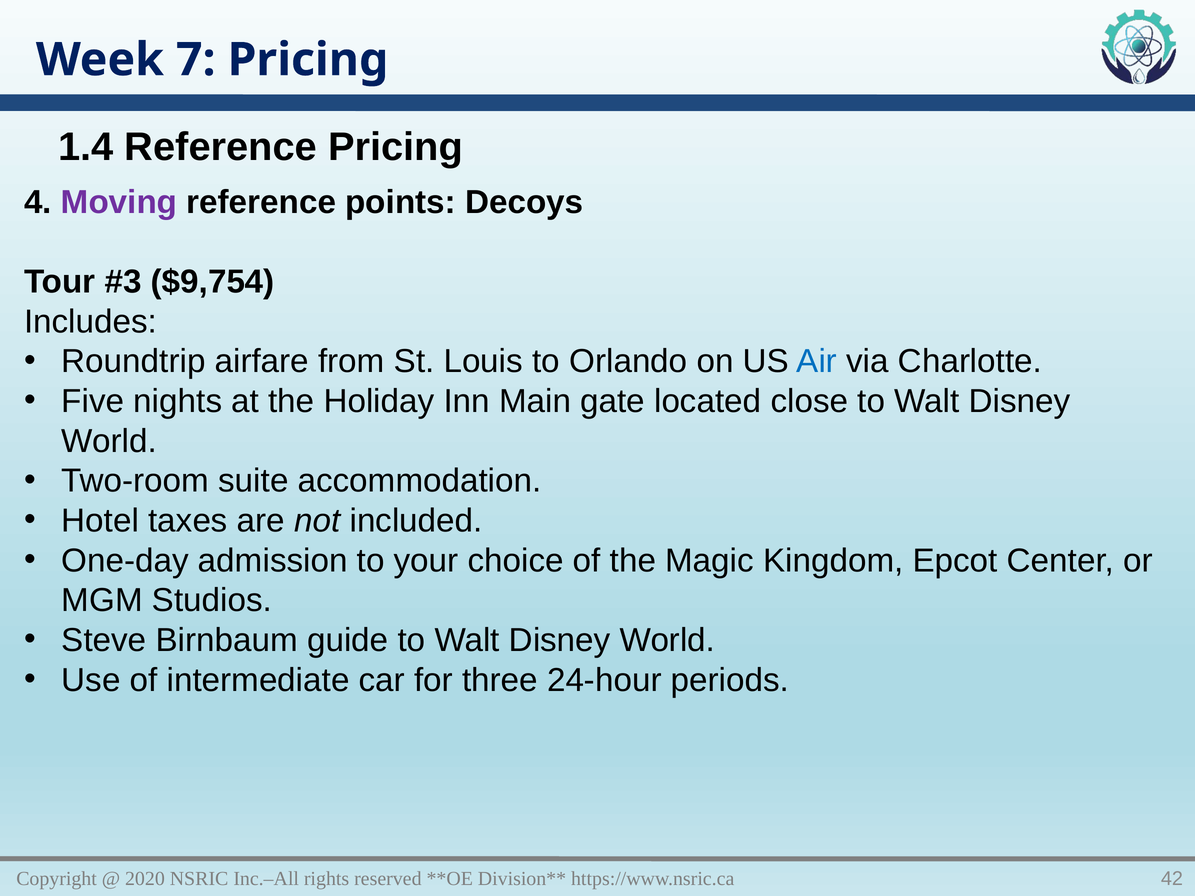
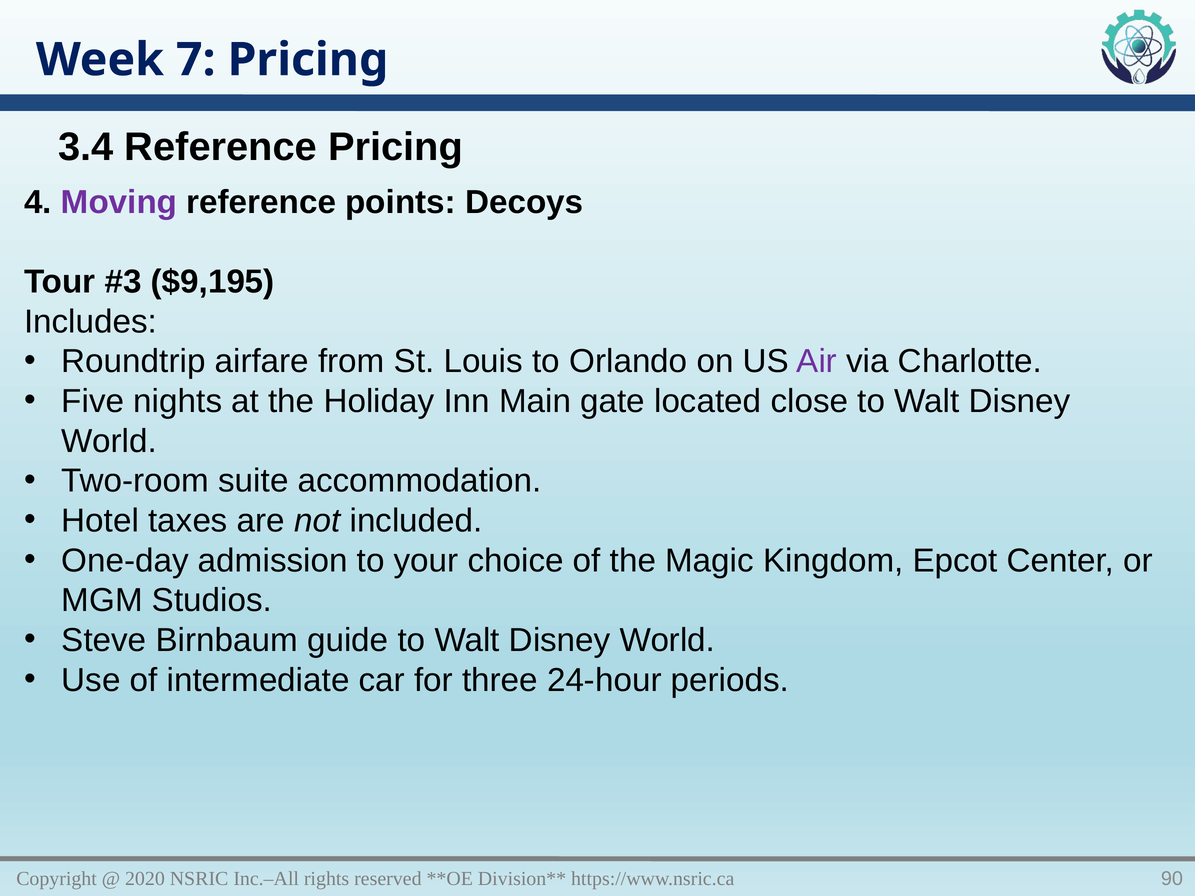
1.4: 1.4 -> 3.4 (86, 147)
$9,754: $9,754 -> $9,195 (213, 282)
Air colour: blue -> purple (817, 362)
42: 42 -> 90 (1172, 879)
